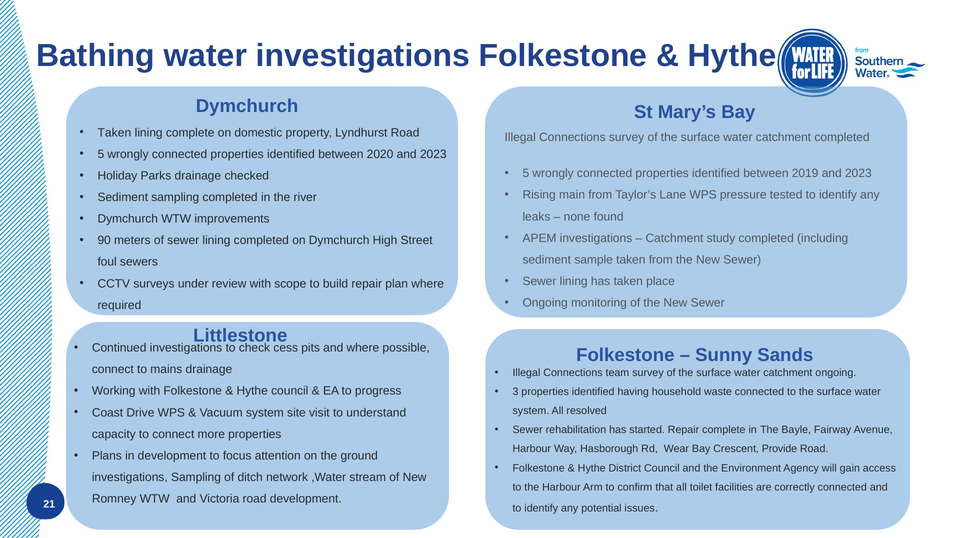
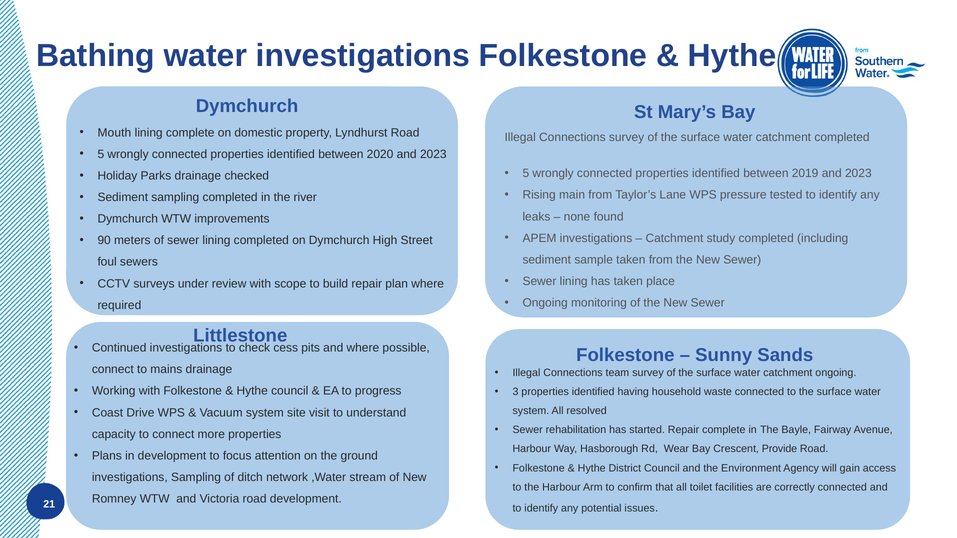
Taken: Taken -> Mouth (114, 133)
